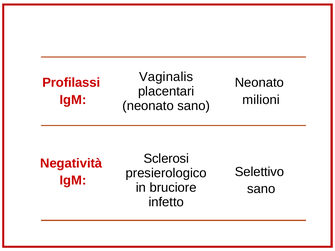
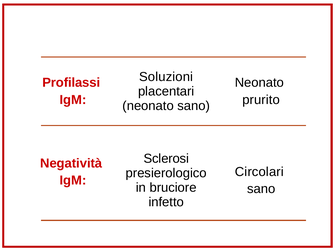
Vaginalis: Vaginalis -> Soluzioni (166, 77)
milioni: milioni -> prurito (261, 100)
Selettivo: Selettivo -> Circolari (259, 172)
